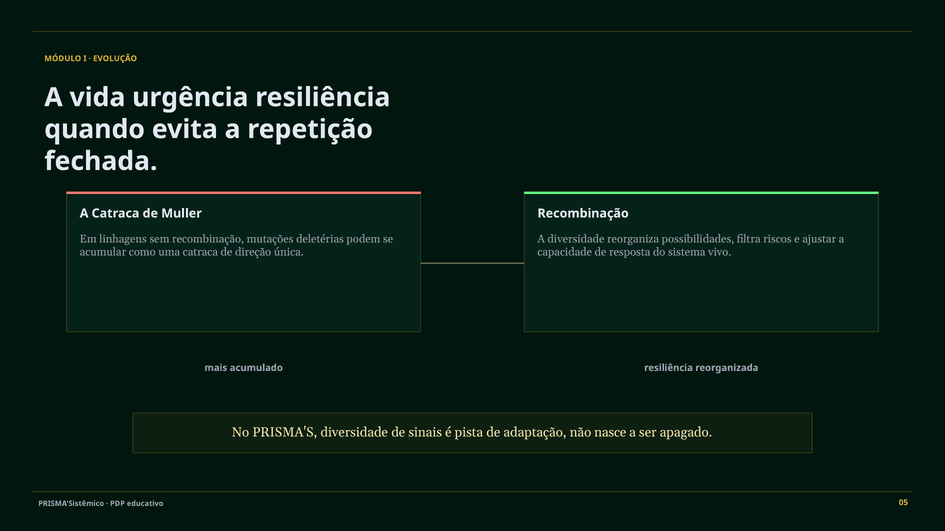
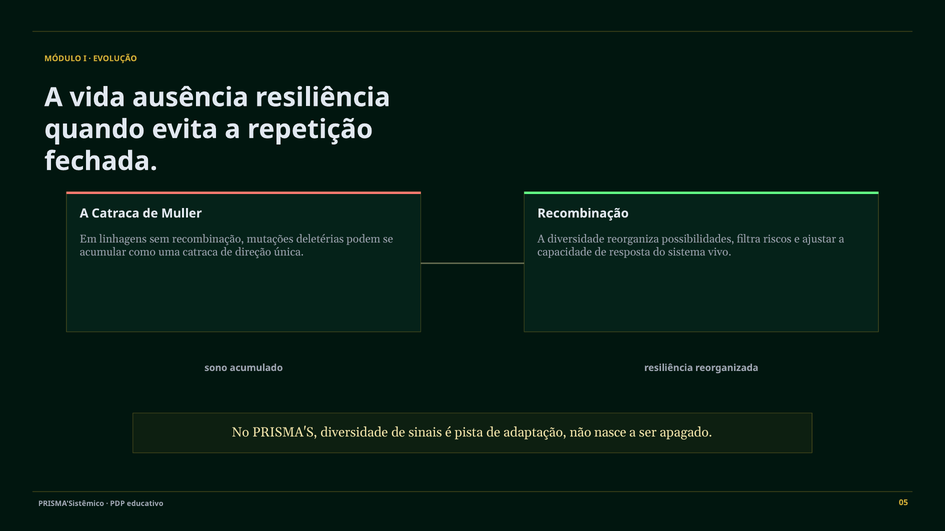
urgência: urgência -> ausência (190, 98)
mais: mais -> sono (216, 368)
